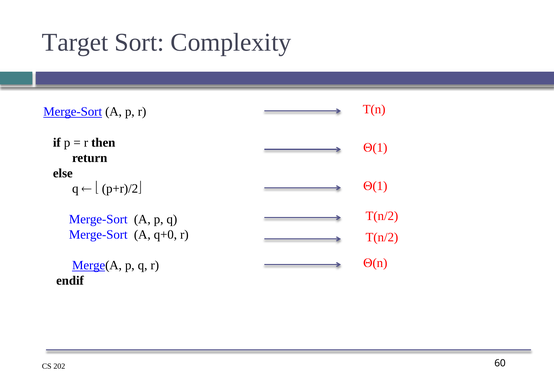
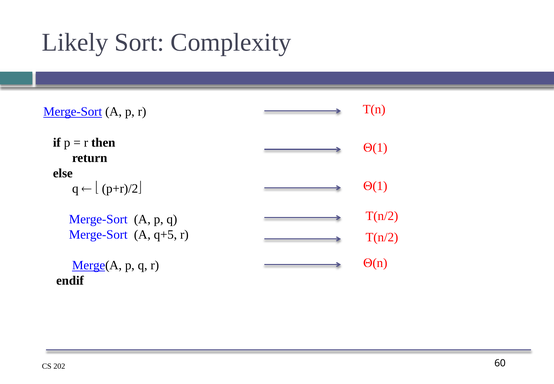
Target: Target -> Likely (75, 42)
q+0: q+0 -> q+5 (165, 234)
